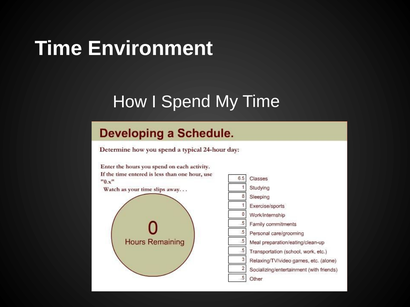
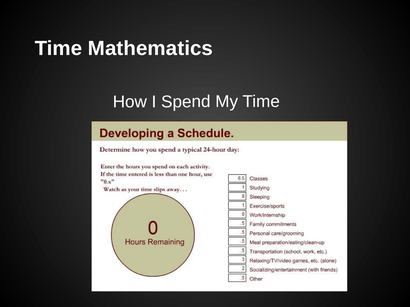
Environment: Environment -> Mathematics (151, 49)
